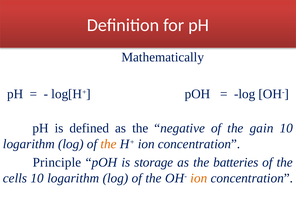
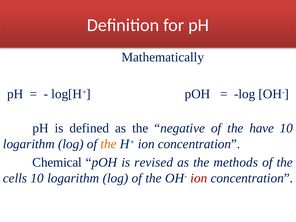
gain: gain -> have (262, 128)
Principle: Principle -> Chemical (57, 162)
storage: storage -> revised (154, 162)
batteries: batteries -> methods (236, 162)
ion colour: orange -> red (199, 178)
